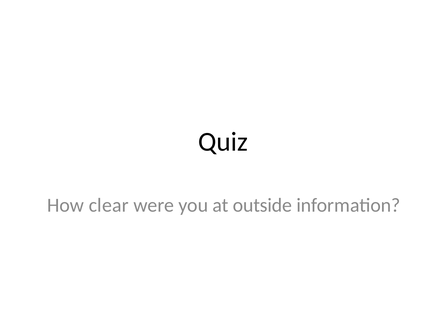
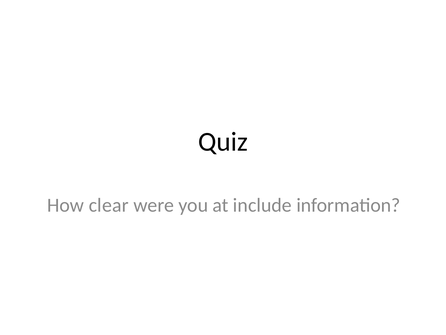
outside: outside -> include (262, 205)
